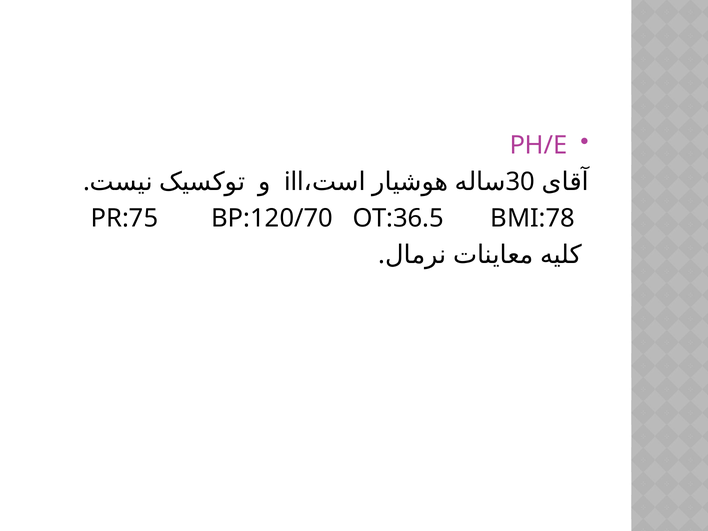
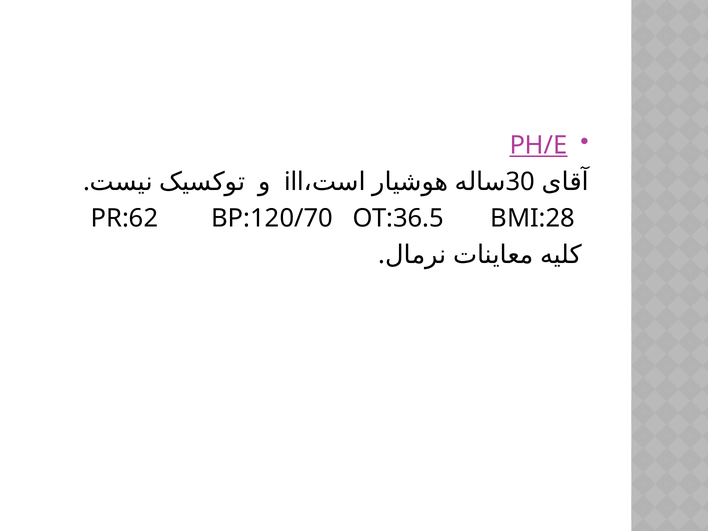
PH/E underline: none -> present (539, 145)
PR:75: PR:75 -> PR:62 (124, 218)
BMI:78: BMI:78 -> BMI:28 (533, 218)
